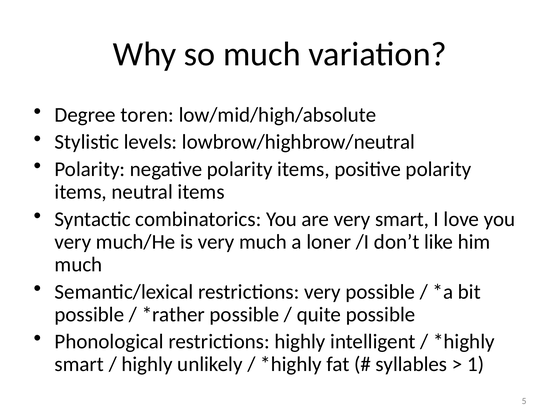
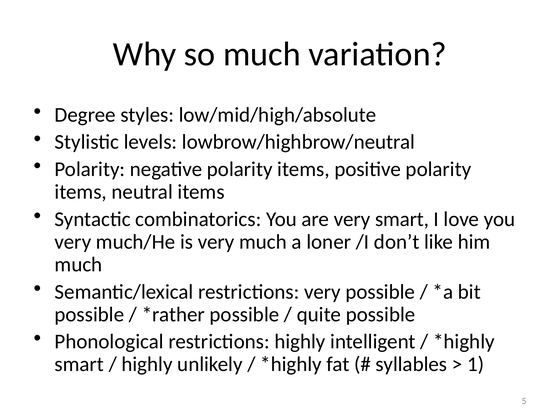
toren: toren -> styles (147, 115)
